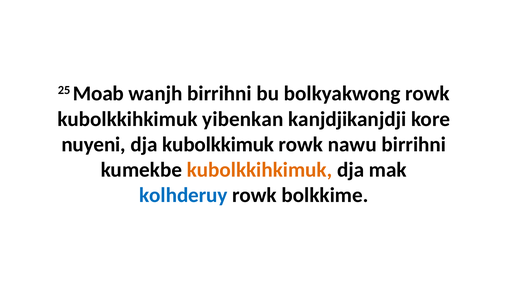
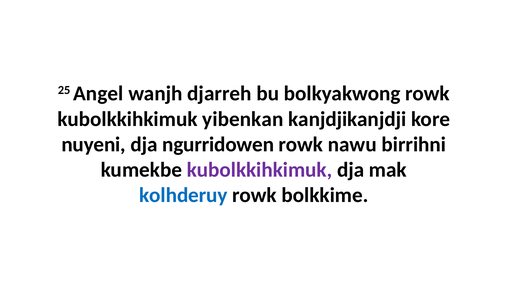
Moab: Moab -> Angel (98, 94)
wanjh birrihni: birrihni -> djarreh (219, 94)
kubolkkimuk: kubolkkimuk -> ngurridowen (218, 144)
kubolkkihkimuk colour: orange -> purple (259, 170)
